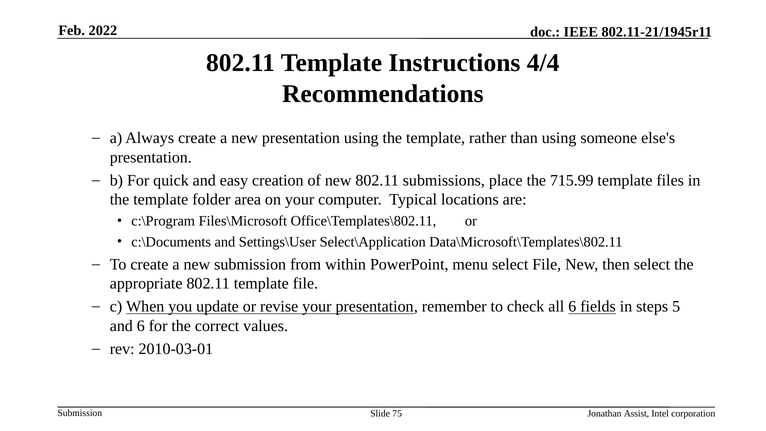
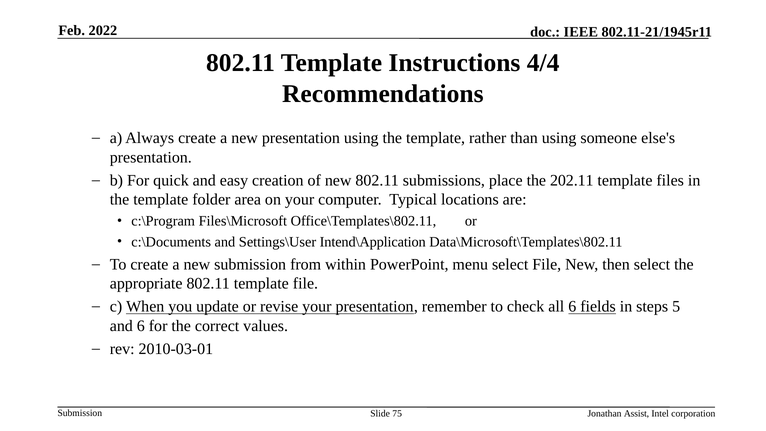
715.99: 715.99 -> 202.11 (572, 180)
Select\Application: Select\Application -> Intend\Application (373, 242)
